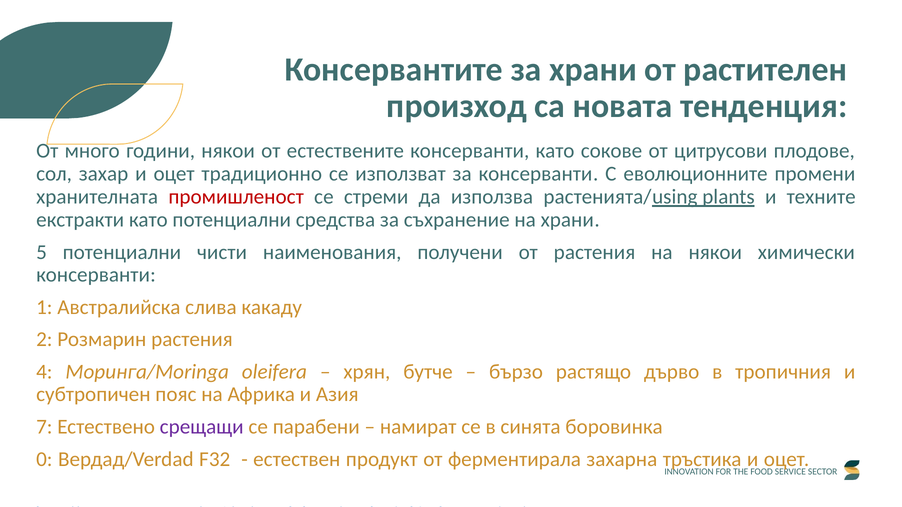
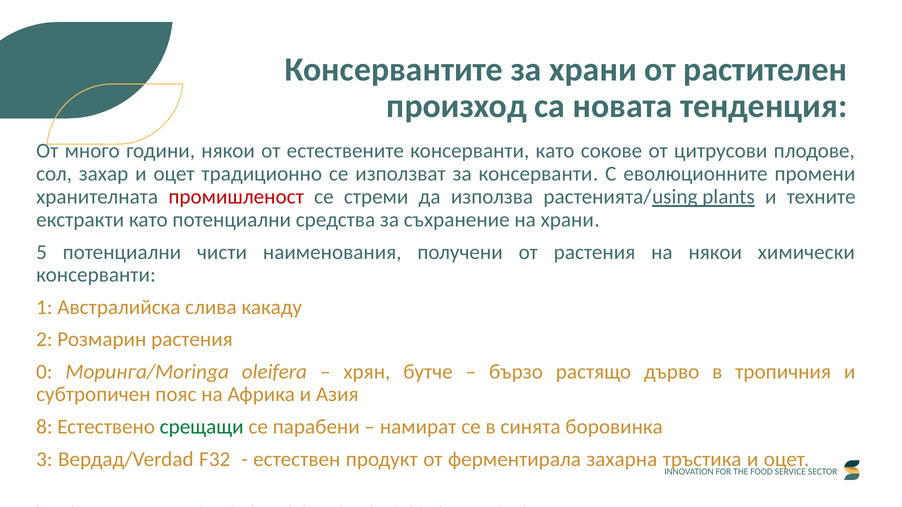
4: 4 -> 0 (44, 372)
7: 7 -> 8 (44, 427)
срещащи colour: purple -> green (202, 427)
0: 0 -> 3 (44, 460)
